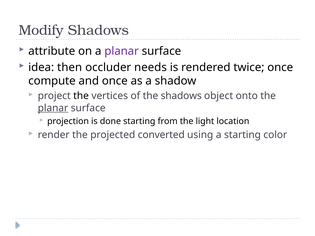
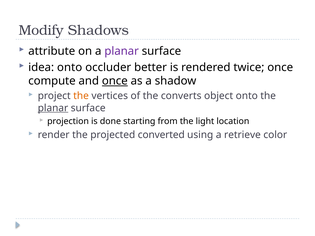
idea then: then -> onto (70, 67)
needs: needs -> better (151, 67)
once underline: none -> present (115, 81)
the colour: black -> orange (81, 96)
the shadows: shadows -> converts (181, 96)
a starting: starting -> retrieve (242, 135)
